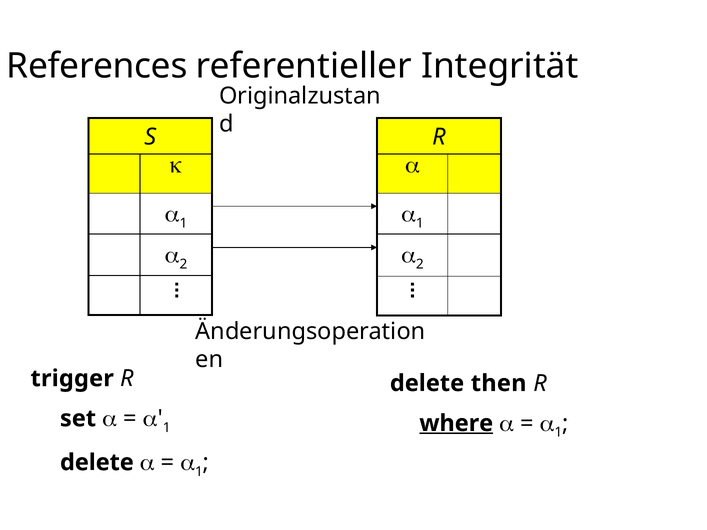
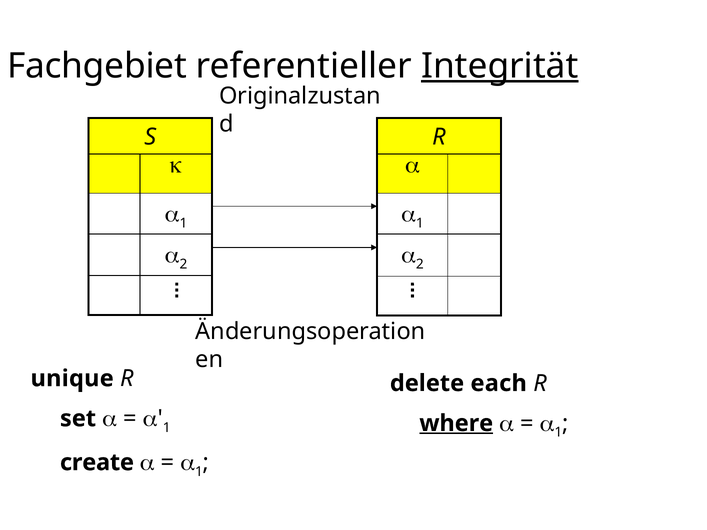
References: References -> Fachgebiet (97, 66)
Integrität underline: none -> present (500, 66)
trigger: trigger -> unique (72, 379)
then: then -> each (499, 383)
delete: delete -> create (97, 463)
